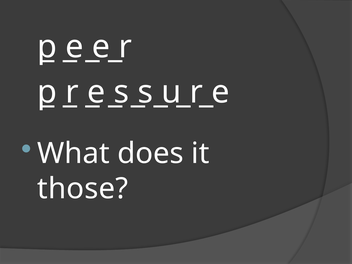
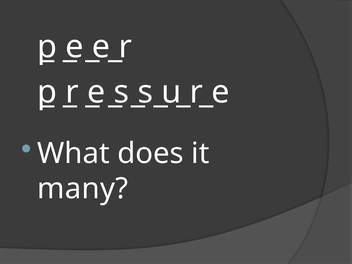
those: those -> many (83, 189)
